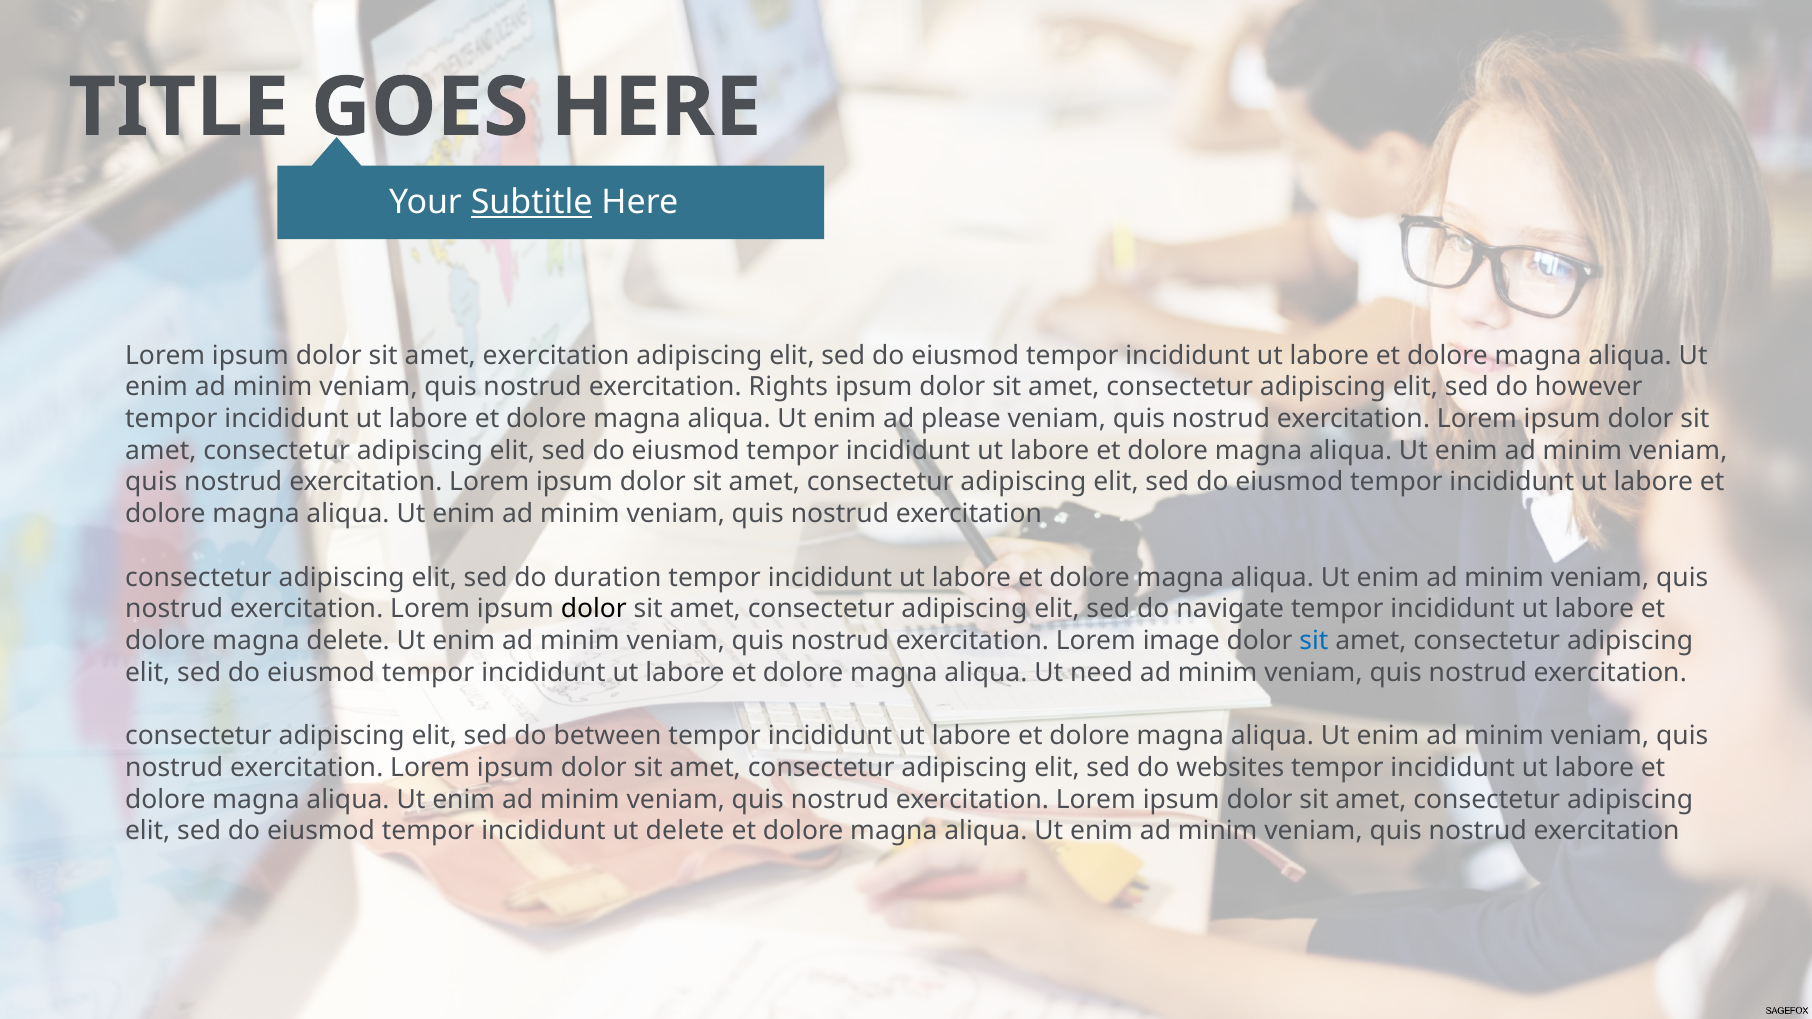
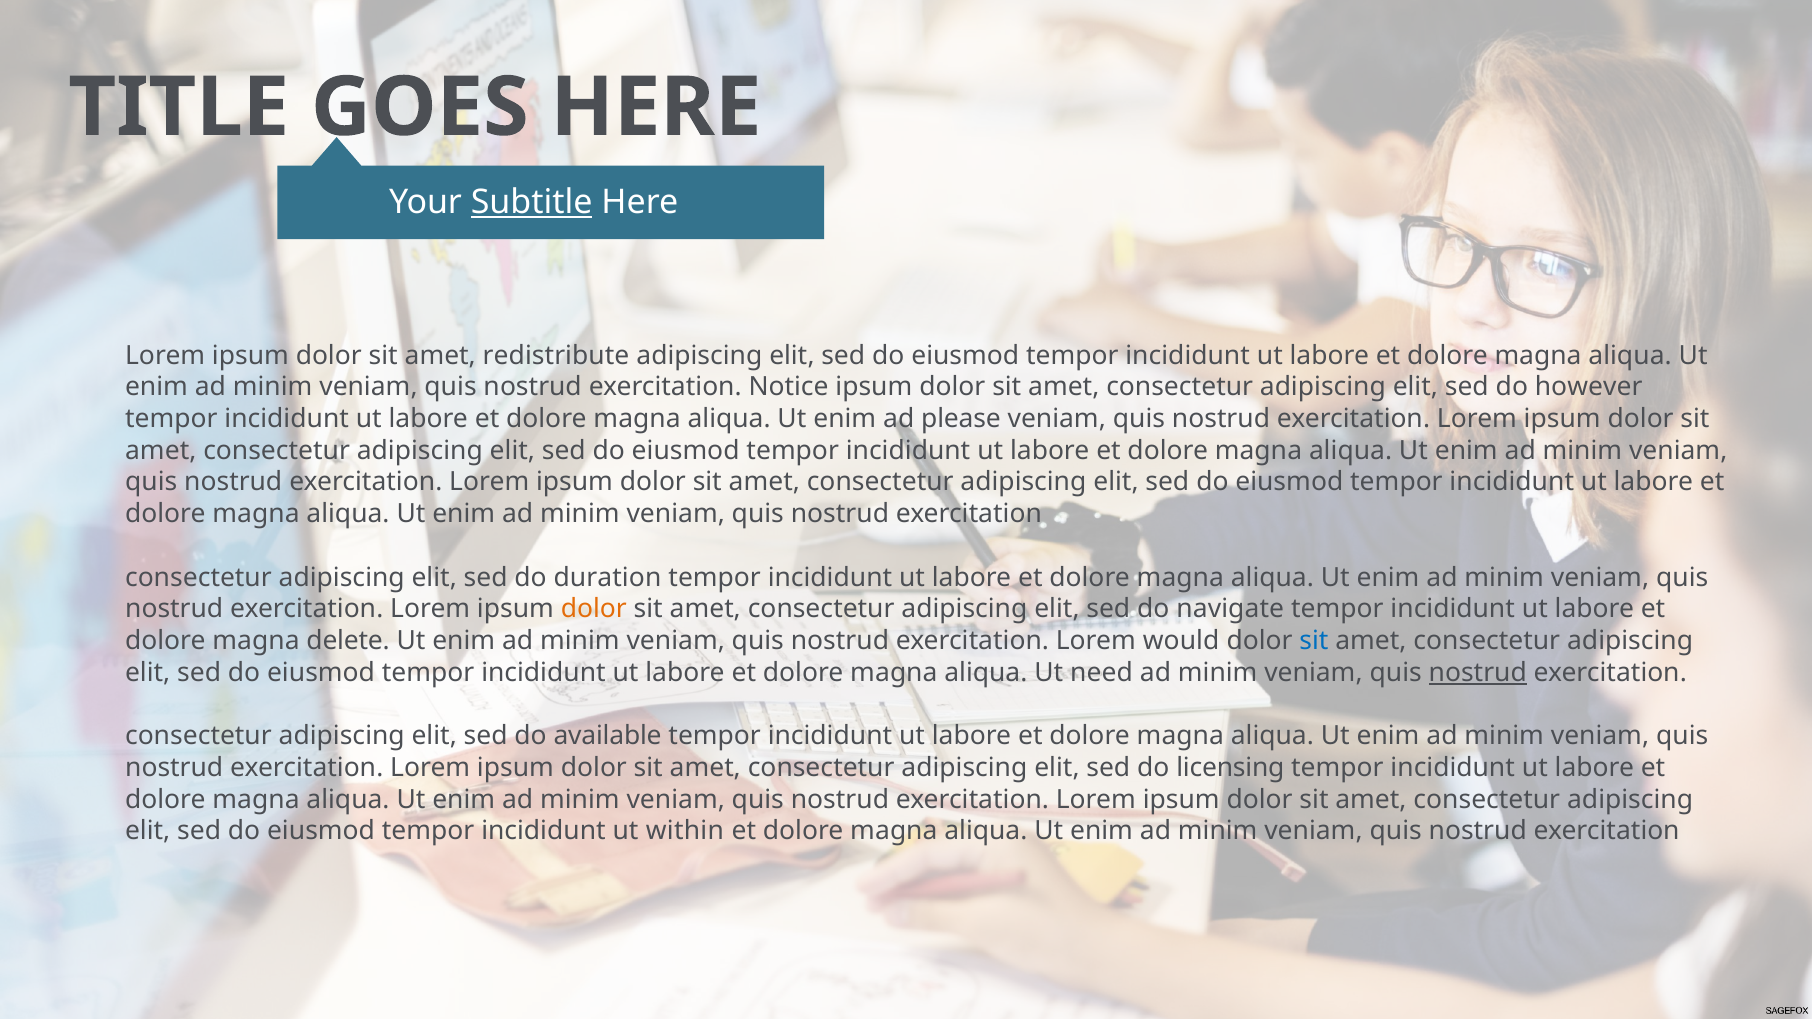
amet exercitation: exercitation -> redistribute (556, 355)
Rights: Rights -> Notice (789, 387)
dolor colour: black -> orange (594, 609)
image: image -> would (1181, 641)
nostrud underline: none -> present (1478, 673)
between: between -> available (608, 736)
websites: websites -> licensing (1230, 768)
ut delete: delete -> within (685, 831)
